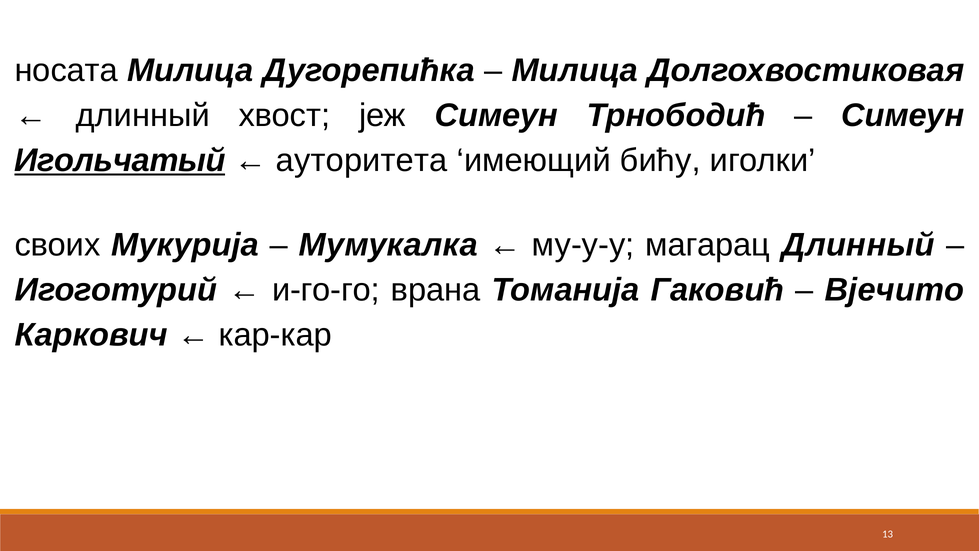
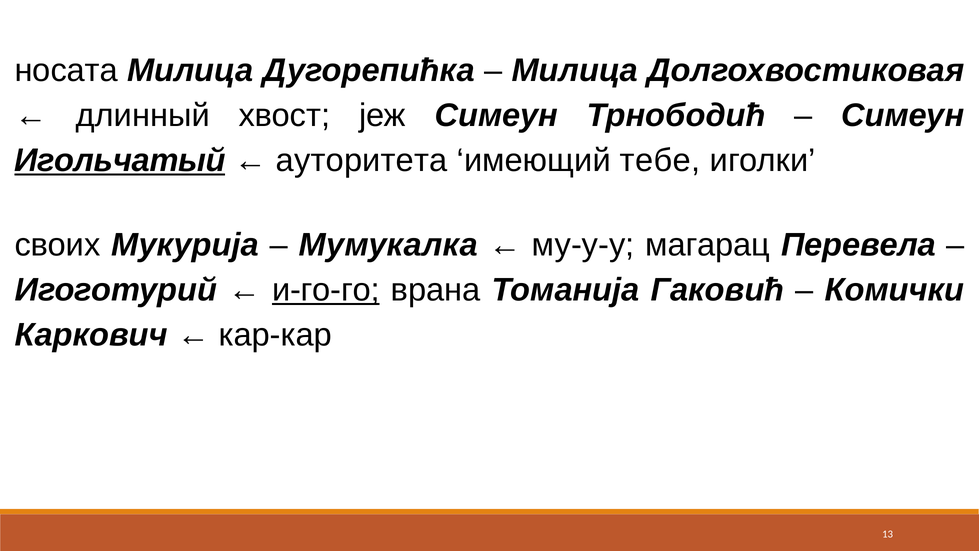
бићу: бићу -> тебе (660, 161)
магарац Длинный: Длинный -> Перевела (858, 245)
и-го-го underline: none -> present (326, 290)
Вјечито: Вјечито -> Комички (894, 290)
